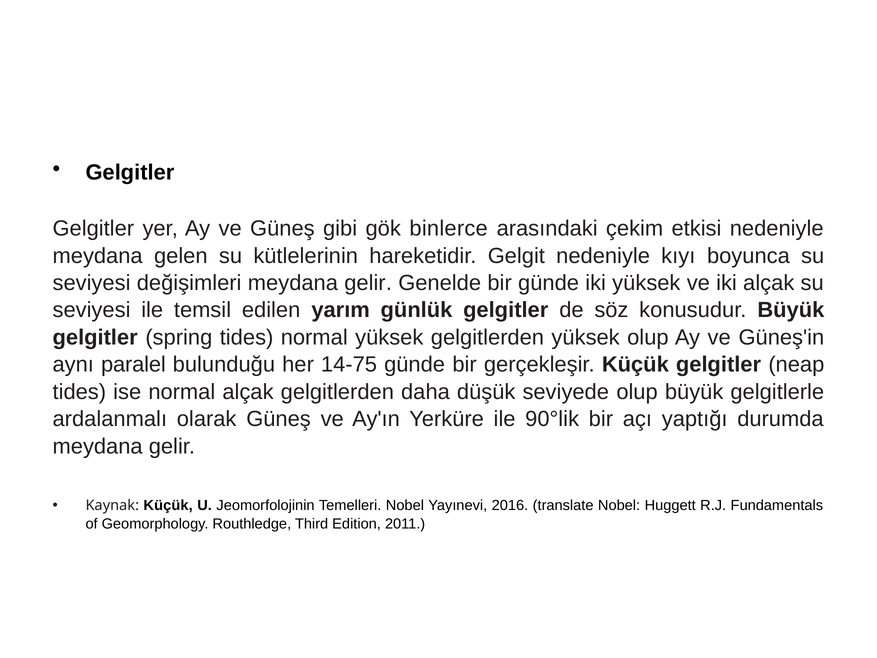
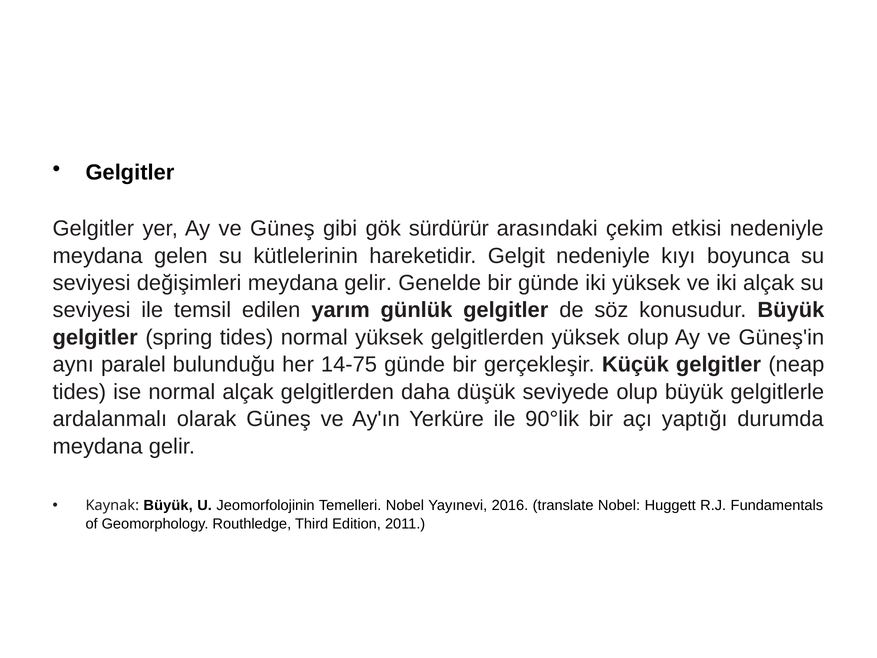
binlerce: binlerce -> sürdürür (449, 228)
Kaynak Küçük: Küçük -> Büyük (168, 505)
